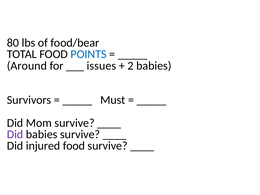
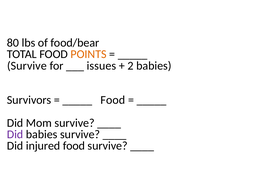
POINTS colour: blue -> orange (89, 54)
Around: Around -> Survive (27, 66)
Must: Must -> Food (113, 100)
